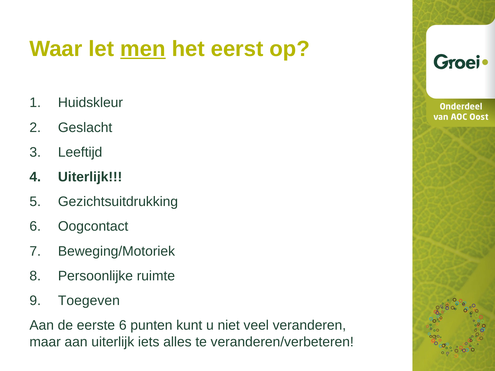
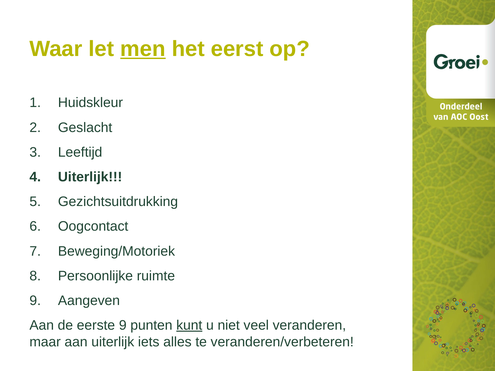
Toegeven: Toegeven -> Aangeven (89, 301)
eerste 6: 6 -> 9 (123, 326)
kunt underline: none -> present (189, 326)
